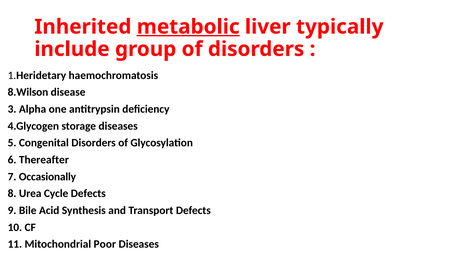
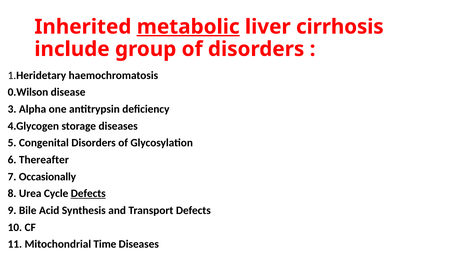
typically: typically -> cirrhosis (340, 27)
8.Wilson: 8.Wilson -> 0.Wilson (28, 92)
Defects underline: none -> present (88, 193)
Poor: Poor -> Time (105, 244)
